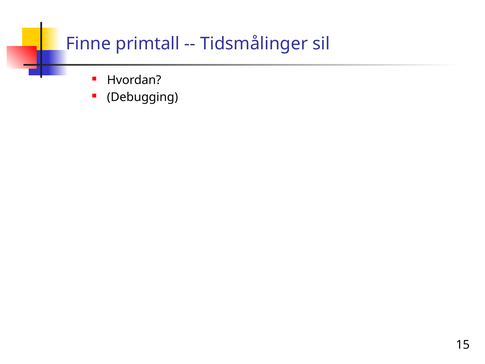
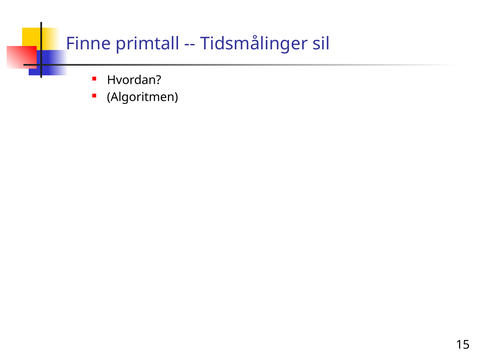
Debugging: Debugging -> Algoritmen (143, 97)
